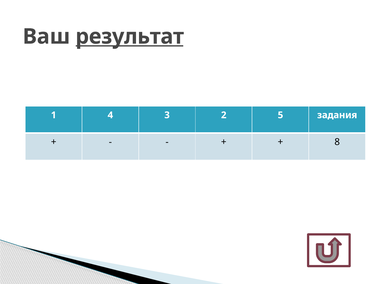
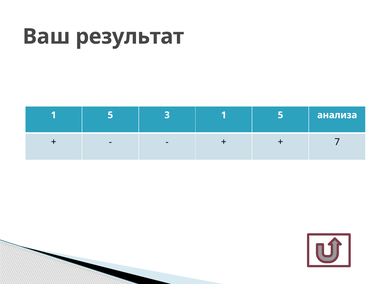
результат underline: present -> none (130, 36)
4: 4 -> 5 (110, 115)
3 2: 2 -> 1 (224, 115)
задания: задания -> анализа (337, 115)
8: 8 -> 7 (337, 142)
